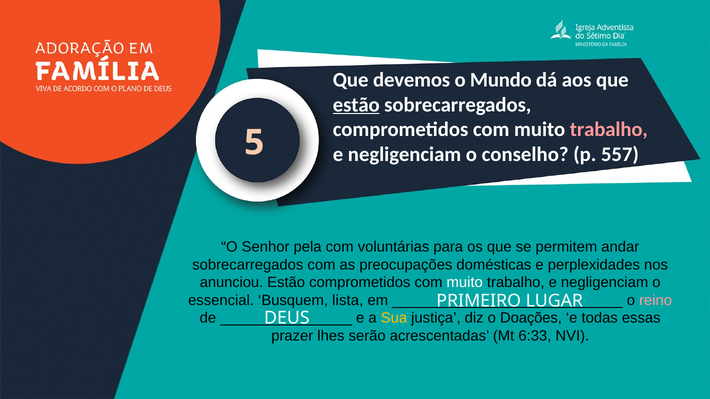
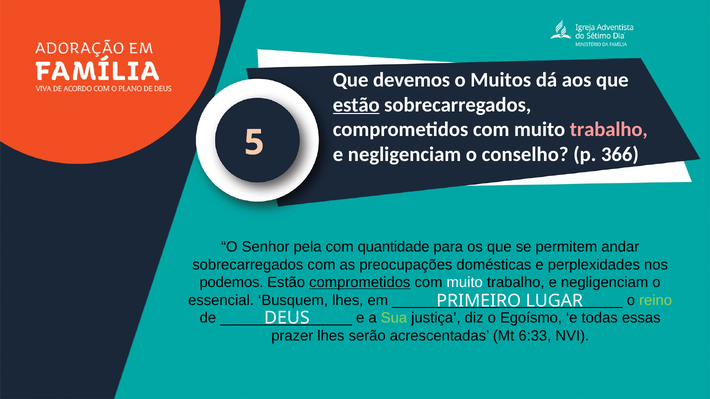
Mundo: Mundo -> Muitos (501, 80)
557: 557 -> 366 (620, 155)
voluntárias: voluntárias -> quantidade (394, 247)
anunciou: anunciou -> podemos (232, 283)
comprometidos underline: none -> present (360, 283)
Busquem lista: lista -> lhes (348, 300)
reino colour: pink -> light green (656, 300)
Sua colour: yellow -> light green (394, 318)
Doações: Doações -> Egoísmo (531, 318)
